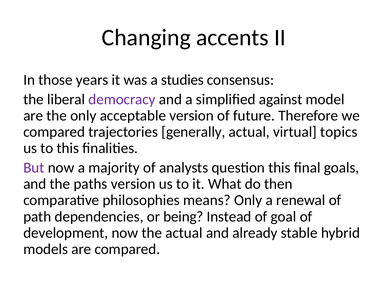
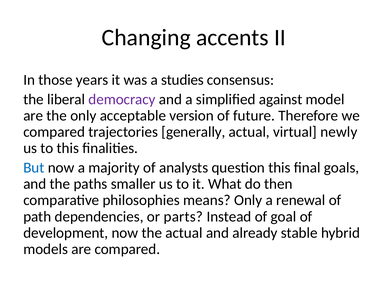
topics: topics -> newly (339, 132)
But colour: purple -> blue (34, 168)
paths version: version -> smaller (133, 184)
being: being -> parts (183, 217)
